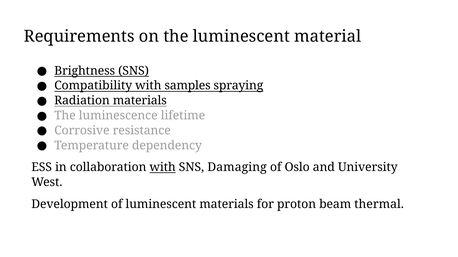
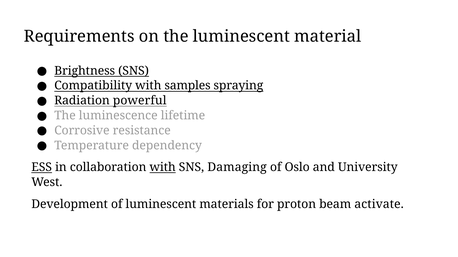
Radiation materials: materials -> powerful (140, 101)
ESS underline: none -> present (42, 168)
thermal: thermal -> activate (379, 205)
